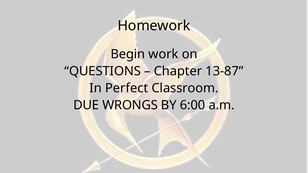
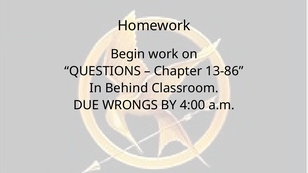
13-87: 13-87 -> 13-86 (224, 71)
Perfect: Perfect -> Behind (127, 88)
6:00: 6:00 -> 4:00 (193, 105)
